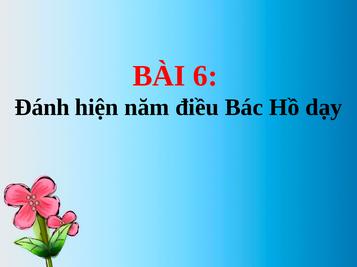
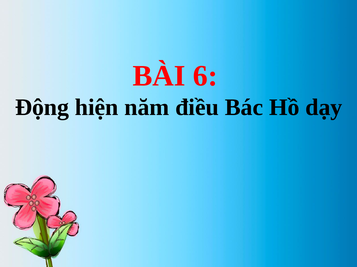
Đánh: Đánh -> Động (42, 108)
